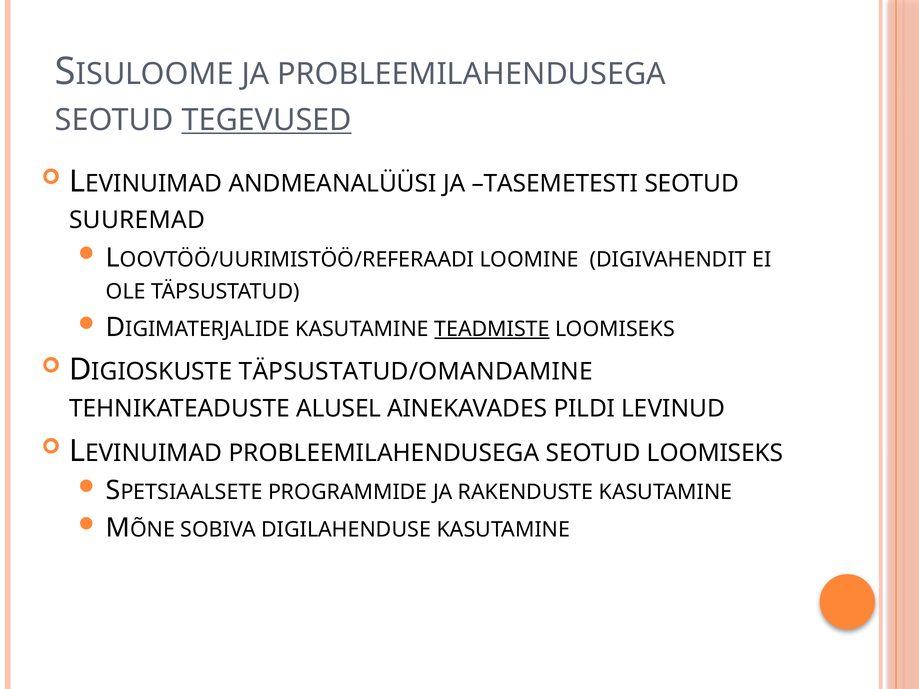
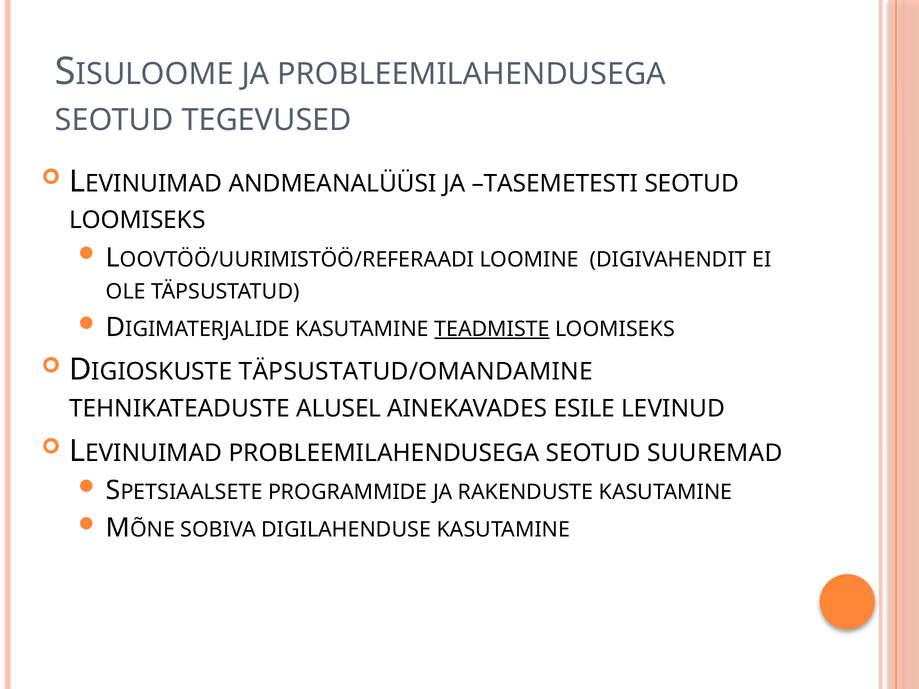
TEGEVUSED underline: present -> none (267, 120)
SUUREMAD: SUUREMAD -> LOOMISEKS (137, 220)
PILDI: PILDI -> ESILE (584, 409)
SEOTUD LOOMISEKS: LOOMISEKS -> SUUREMAD (715, 453)
